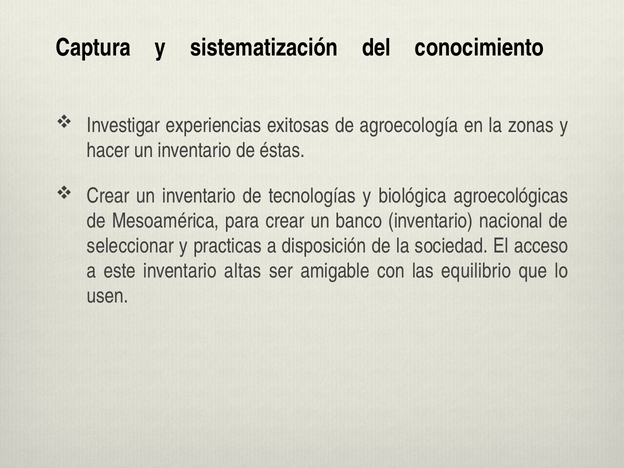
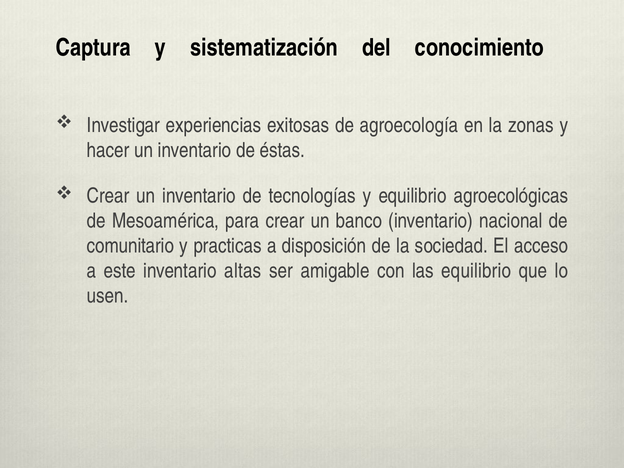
y biológica: biológica -> equilibrio (413, 196)
seleccionar: seleccionar -> comunitario (131, 246)
